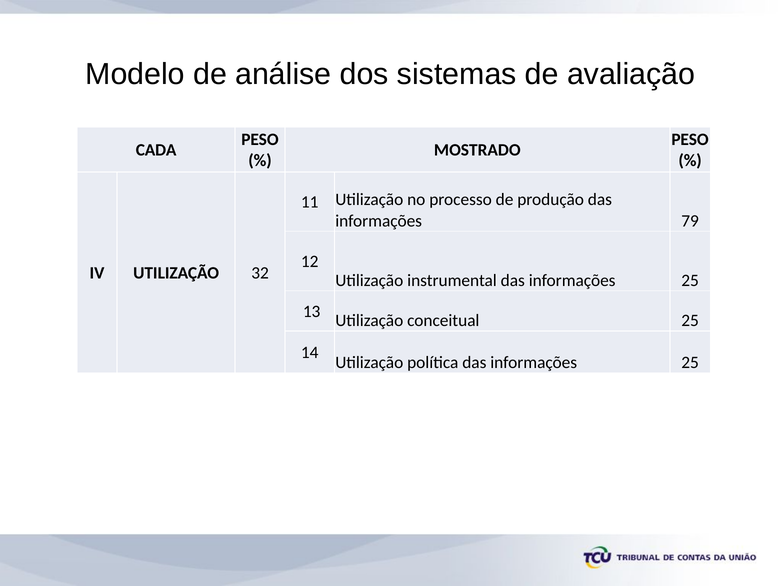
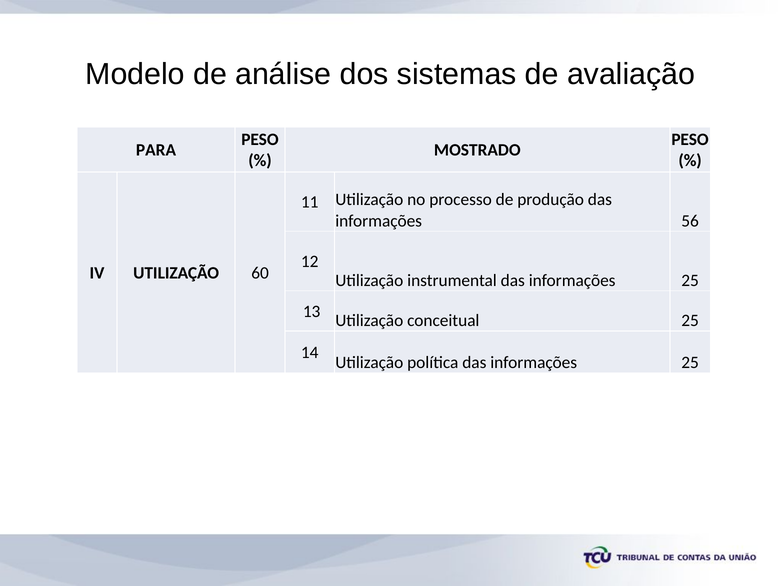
CADA: CADA -> PARA (156, 150)
79: 79 -> 56 (690, 221)
32: 32 -> 60 (260, 273)
